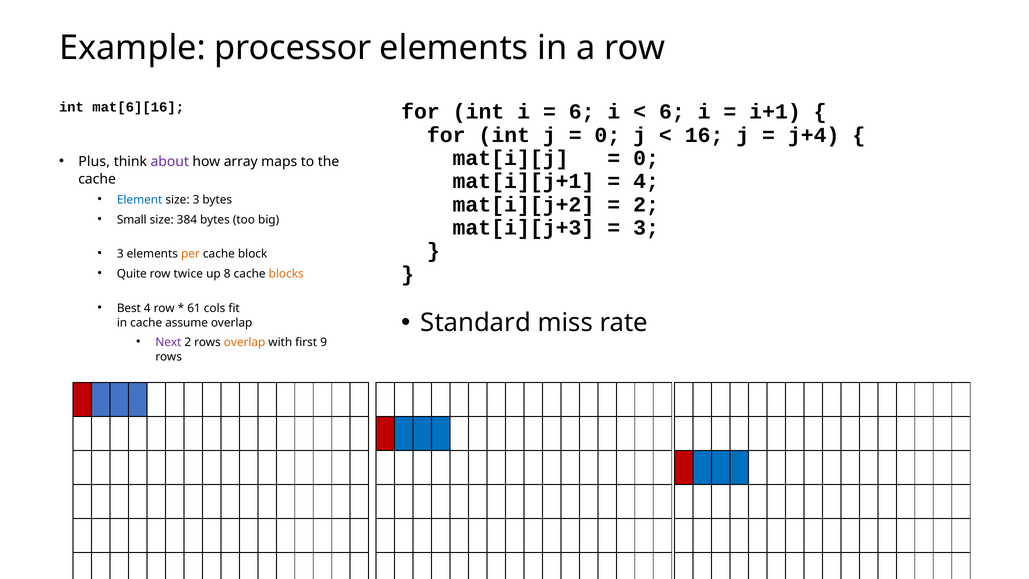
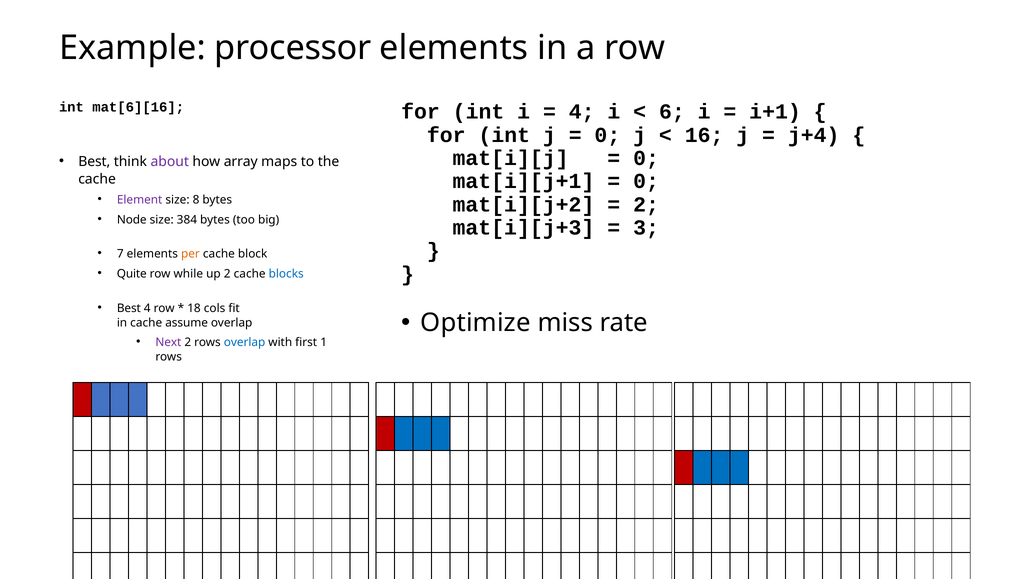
6: 6 -> 4 (582, 112)
Plus: Plus -> Best (94, 162)
4: 4 -> 0 (646, 181)
Element colour: blue -> purple (140, 200)
size 3: 3 -> 8 (196, 200)
Small: Small -> Node (132, 220)
3: 3 -> 7 (120, 254)
twice: twice -> while (188, 274)
up 8: 8 -> 2 (227, 274)
blocks colour: orange -> blue (286, 274)
61: 61 -> 18 (194, 308)
Standard: Standard -> Optimize (476, 322)
overlap colour: orange -> blue (245, 342)
9: 9 -> 1 (324, 342)
